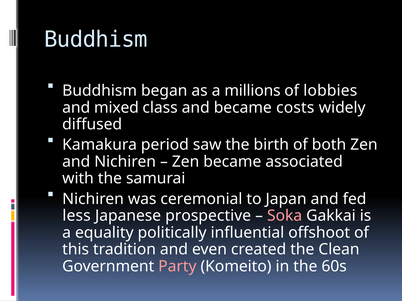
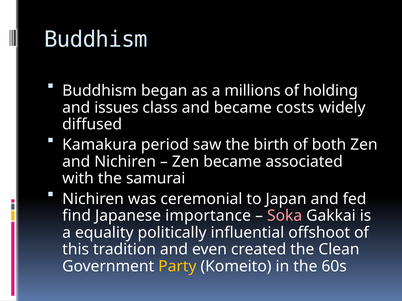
lobbies: lobbies -> holding (330, 91)
mixed: mixed -> issues (116, 108)
less: less -> find (77, 216)
prospective: prospective -> importance (208, 216)
Party colour: pink -> yellow (177, 267)
